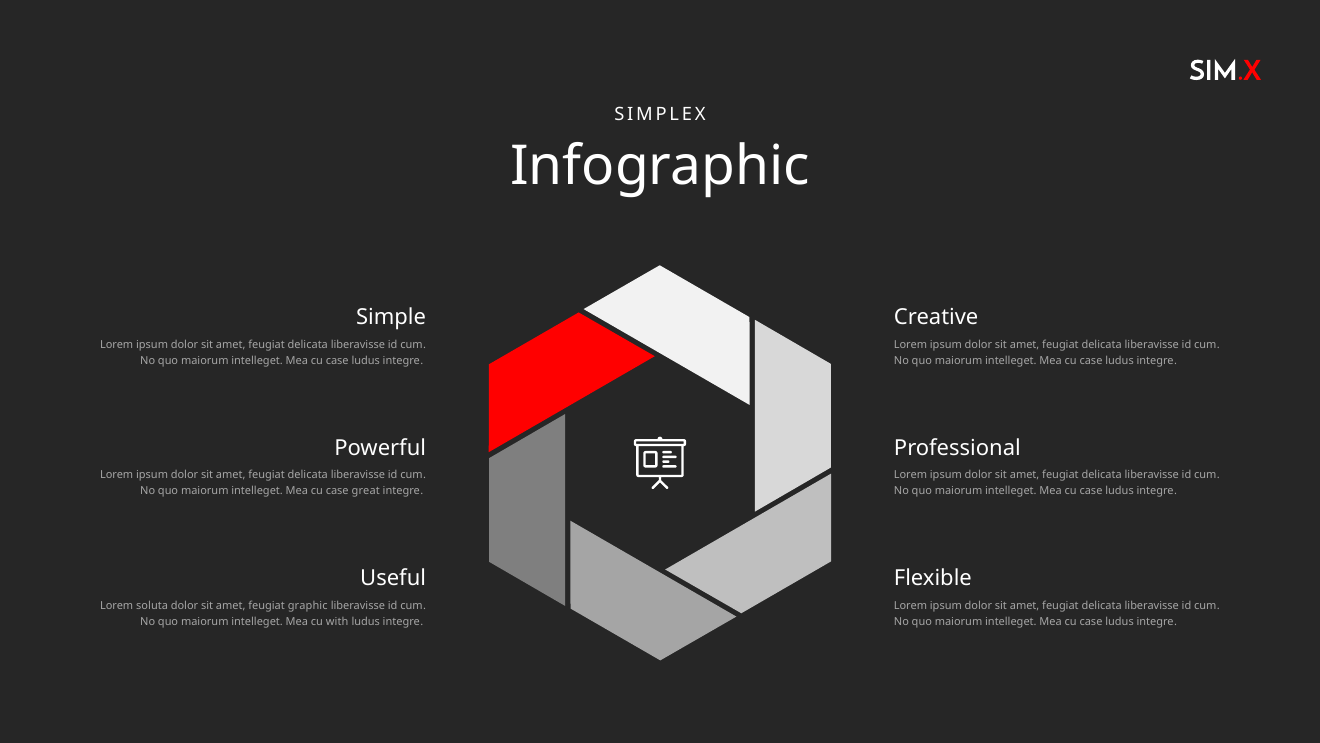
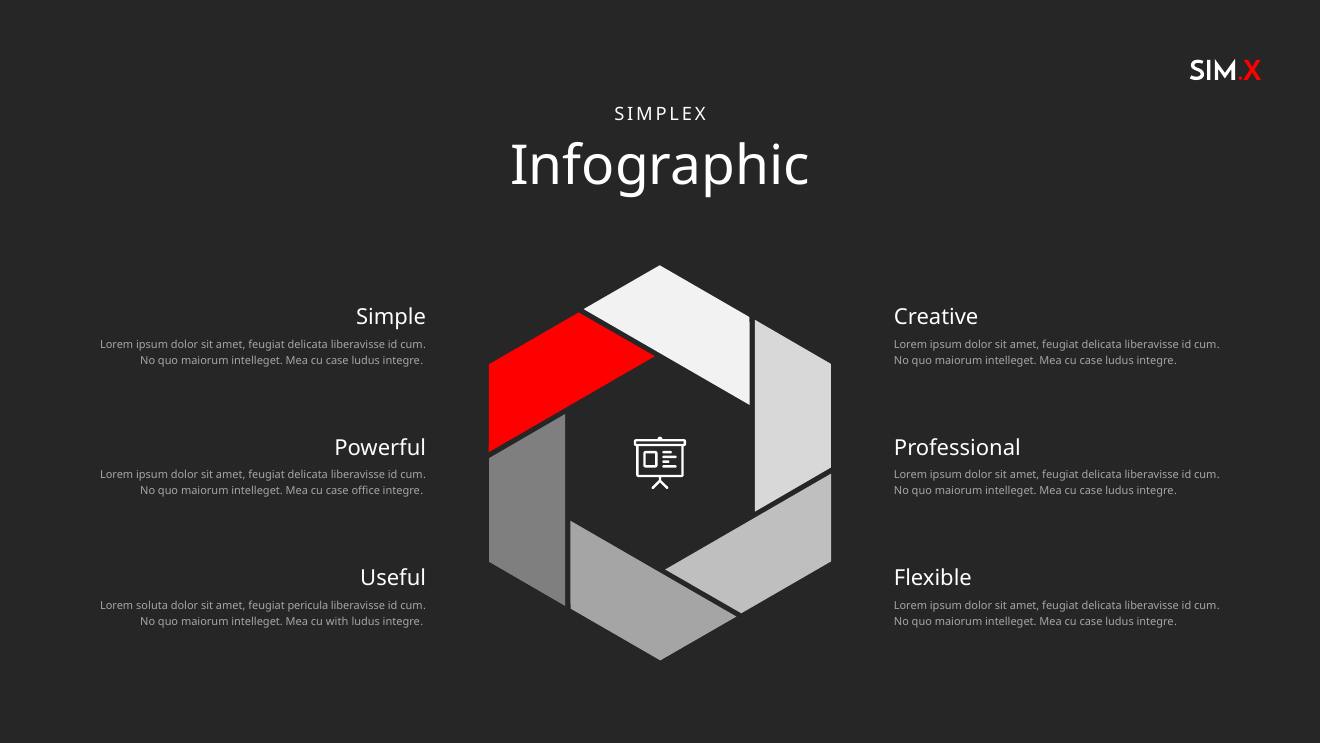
great: great -> office (366, 491)
graphic: graphic -> pericula (308, 605)
